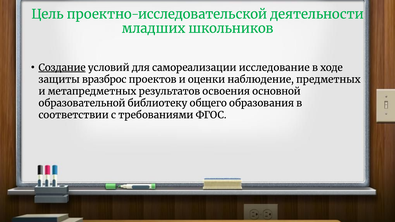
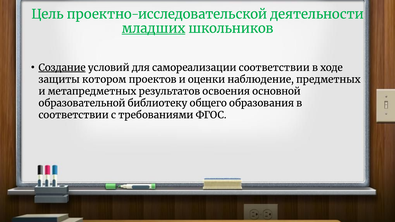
младших underline: none -> present (154, 28)
самореализации исследование: исследование -> соответствии (274, 68)
вразброс: вразброс -> котором (104, 80)
